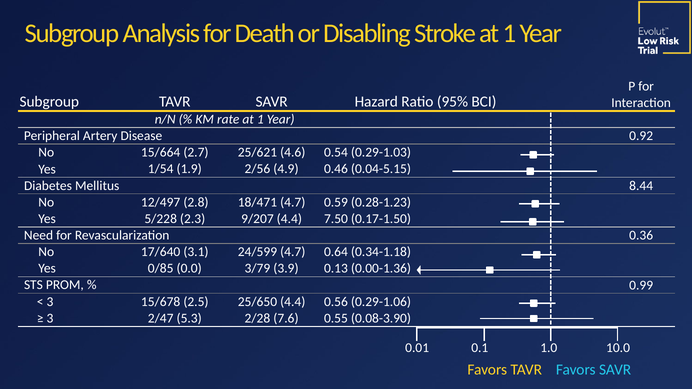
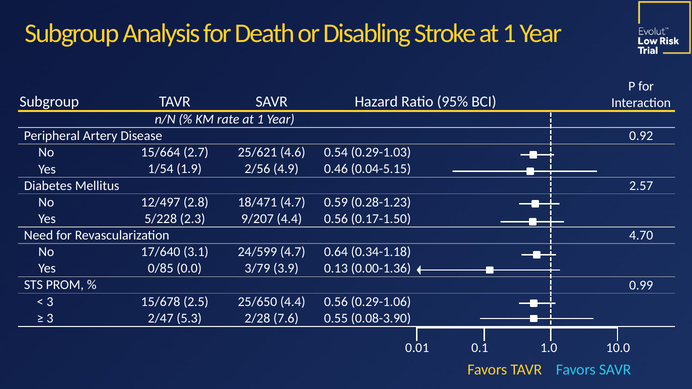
8.44: 8.44 -> 2.57 (641, 186)
9/207 4.4 7.50: 7.50 -> 0.56 (336, 219)
0.36: 0.36 -> 4.70 (641, 236)
